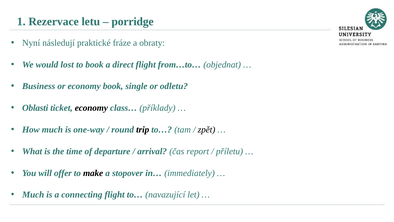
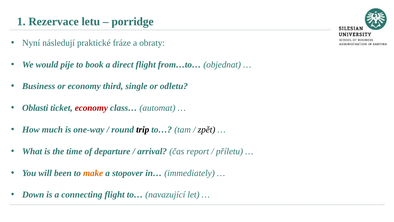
lost: lost -> pije (67, 64)
economy book: book -> third (113, 86)
economy colour: black -> red (91, 108)
příklady: příklady -> automat (157, 108)
offer: offer -> been (63, 173)
make colour: black -> orange (93, 173)
Much: Much -> Down (33, 194)
